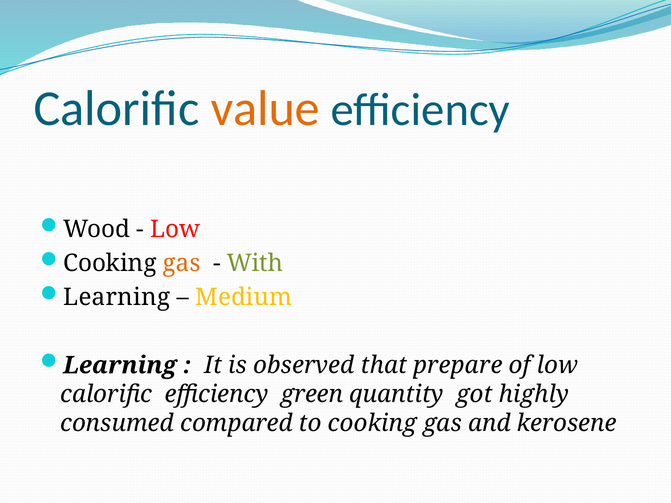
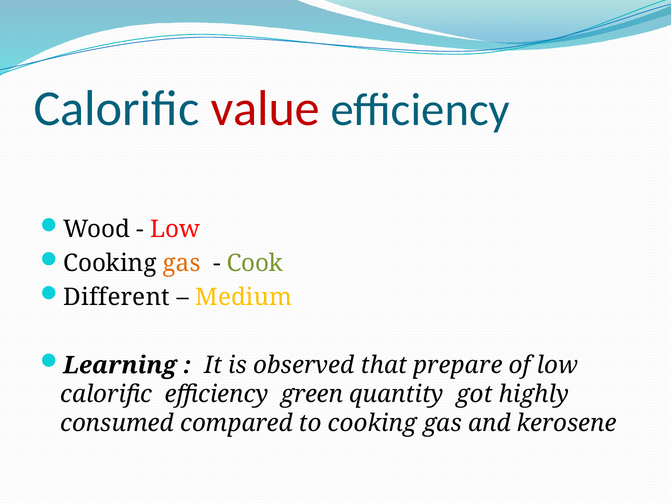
value colour: orange -> red (265, 109)
With: With -> Cook (255, 264)
Learning: Learning -> Different (117, 297)
